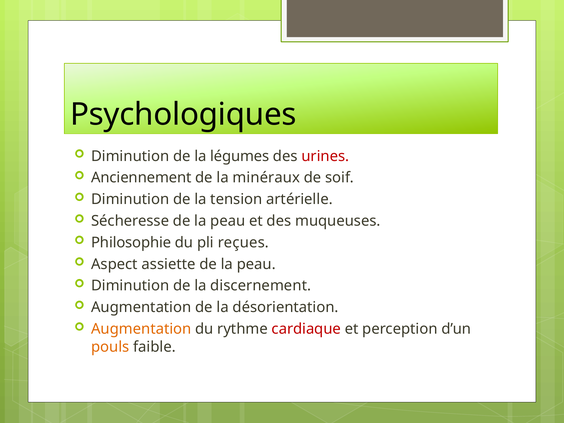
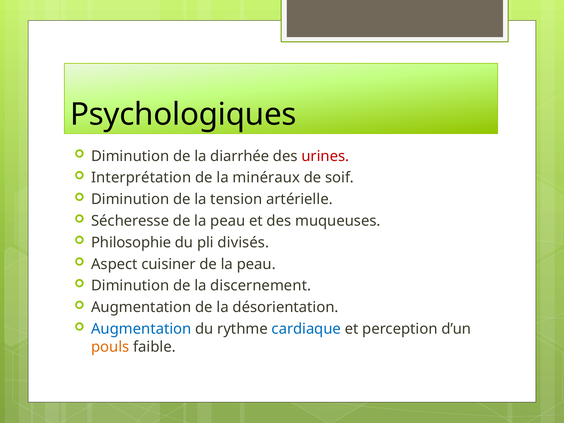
légumes: légumes -> diarrhée (240, 156)
Anciennement: Anciennement -> Interprétation (141, 178)
reçues: reçues -> divisés (243, 243)
assiette: assiette -> cuisiner (169, 264)
Augmentation colour: orange -> blue (141, 329)
cardiaque colour: red -> blue (306, 329)
